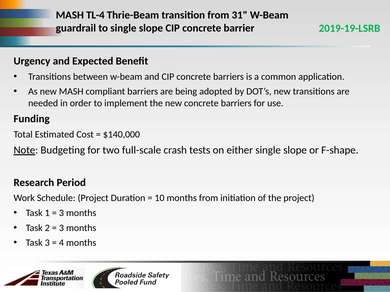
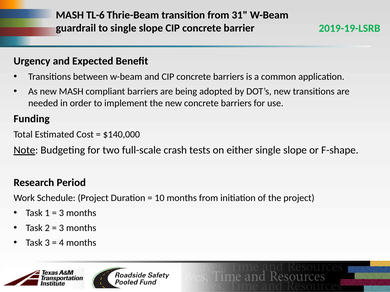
TL-4: TL-4 -> TL-6 (95, 15)
